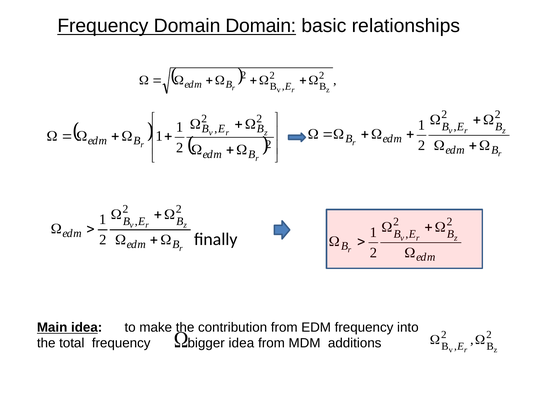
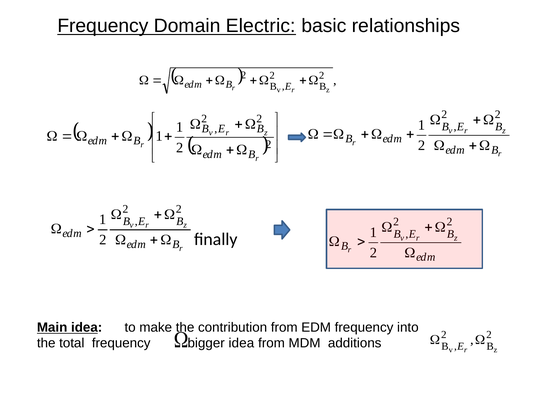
Domain Domain: Domain -> Electric (261, 26)
